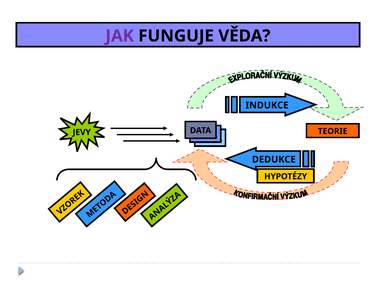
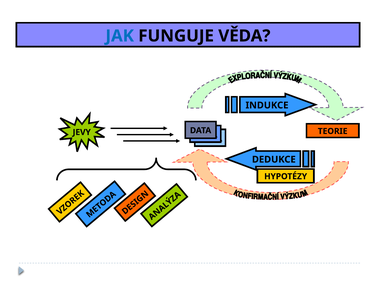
JAK colour: purple -> blue (120, 36)
